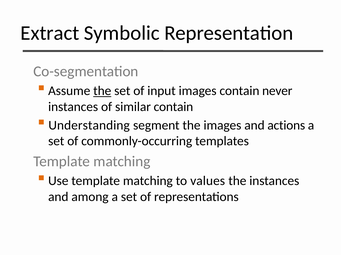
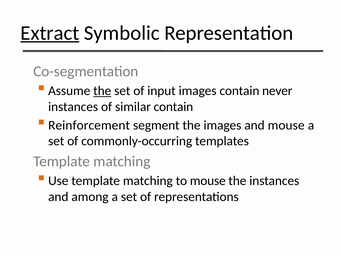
Extract underline: none -> present (50, 33)
Understanding: Understanding -> Reinforcement (89, 126)
and actions: actions -> mouse (286, 126)
to values: values -> mouse (208, 181)
